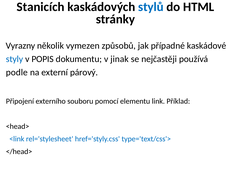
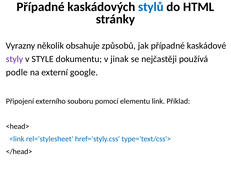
Stanicích: Stanicích -> Případné (41, 7)
vymezen: vymezen -> obsahuje (83, 46)
styly colour: blue -> purple (15, 59)
POPIS: POPIS -> STYLE (43, 59)
párový: párový -> google (84, 73)
